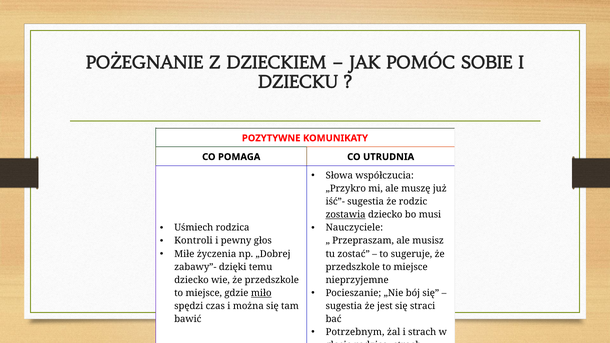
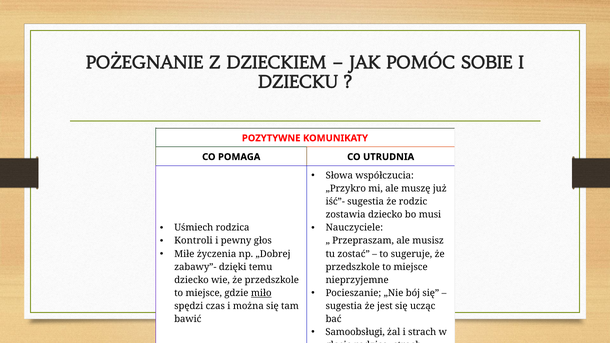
zostawia underline: present -> none (346, 215)
straci: straci -> ucząc (423, 306)
Potrzebnym: Potrzebnym -> Samoobsługi (355, 332)
